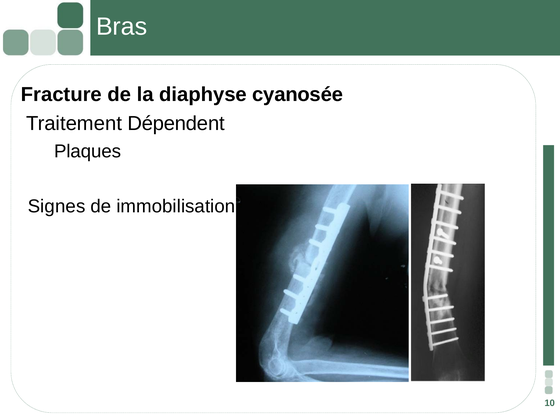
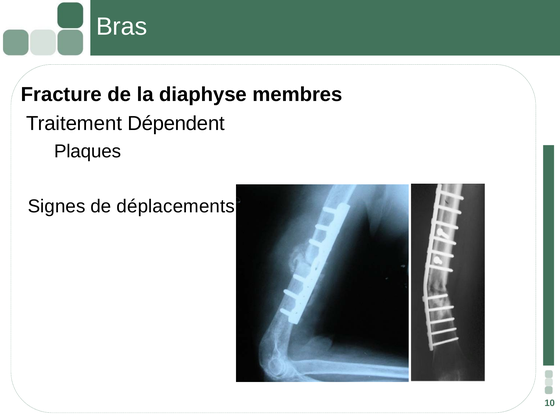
cyanosée: cyanosée -> membres (298, 94)
immobilisation: immobilisation -> déplacements (176, 206)
